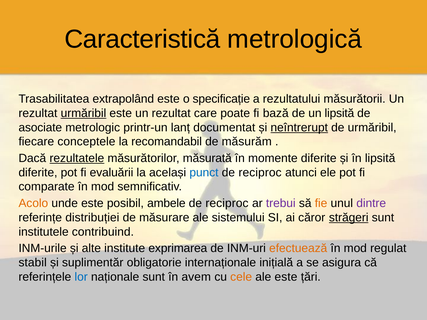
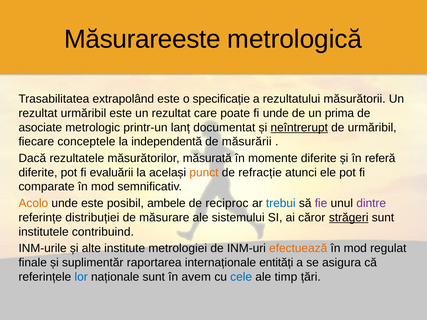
Caracteristică: Caracteristică -> Măsurareeste (142, 39)
urmăribil underline: present -> none (83, 113)
fi bază: bază -> unde (276, 113)
un lipsită: lipsită -> prima (339, 113)
recomandabil: recomandabil -> independentă (167, 142)
măsurăm: măsurăm -> măsurării (247, 142)
rezultatele underline: present -> none (77, 158)
în lipsită: lipsită -> referă (380, 158)
punct colour: blue -> orange (204, 173)
reciproc: reciproc -> refracție (260, 173)
trebui colour: purple -> blue (281, 203)
fie colour: orange -> purple (321, 203)
exprimarea: exprimarea -> metrologiei (178, 249)
stabil: stabil -> finale (33, 263)
obligatorie: obligatorie -> raportarea (154, 263)
inițială: inițială -> entități (276, 263)
cele colour: orange -> blue (241, 277)
ale este: este -> timp (286, 277)
